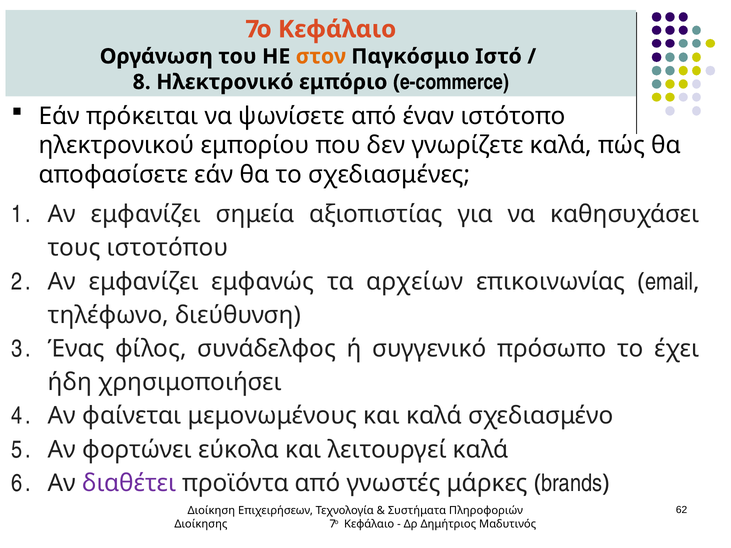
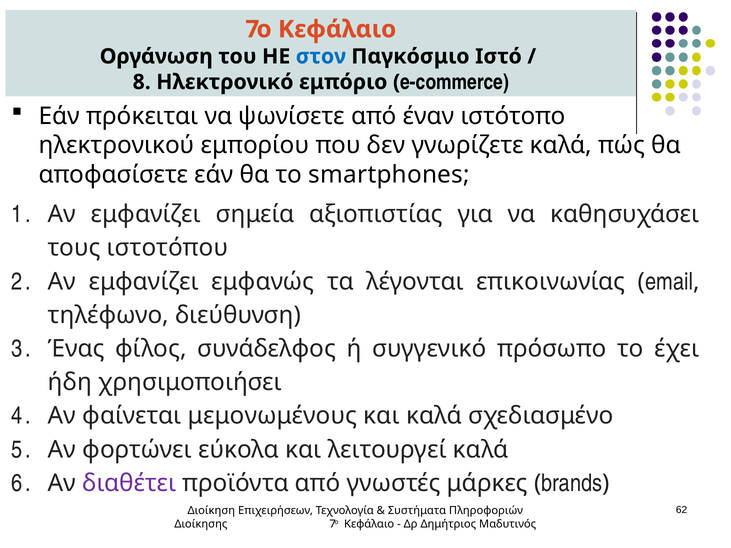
στον colour: orange -> blue (321, 56)
σχεδιασμένες: σχεδιασμένες -> smartphones (389, 175)
αρχείων: αρχείων -> λέγονται (415, 282)
